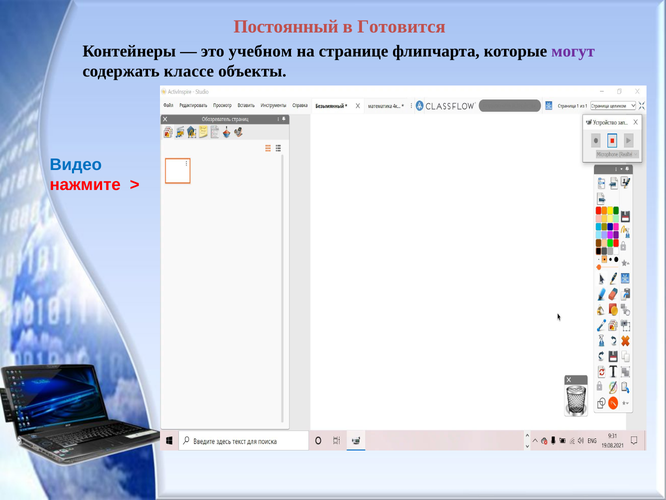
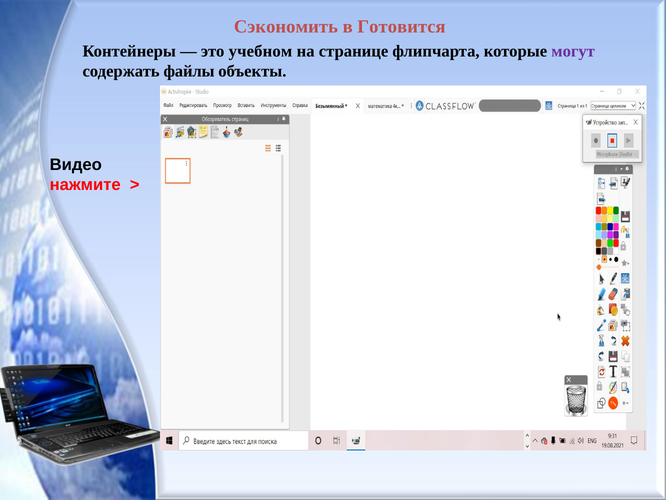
Постоянный: Постоянный -> Сэкономить (286, 27)
классе: классе -> файлы (189, 71)
Видео colour: blue -> black (76, 164)
